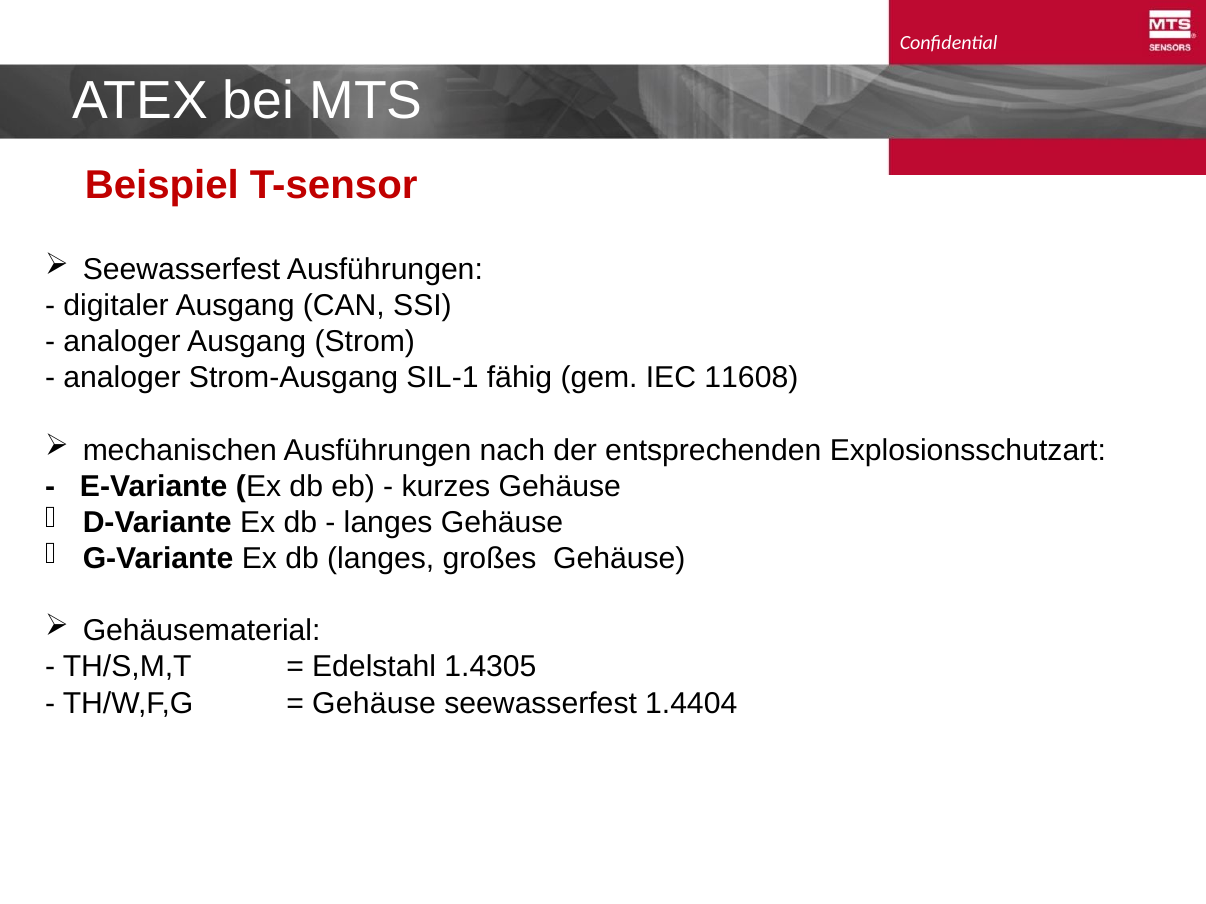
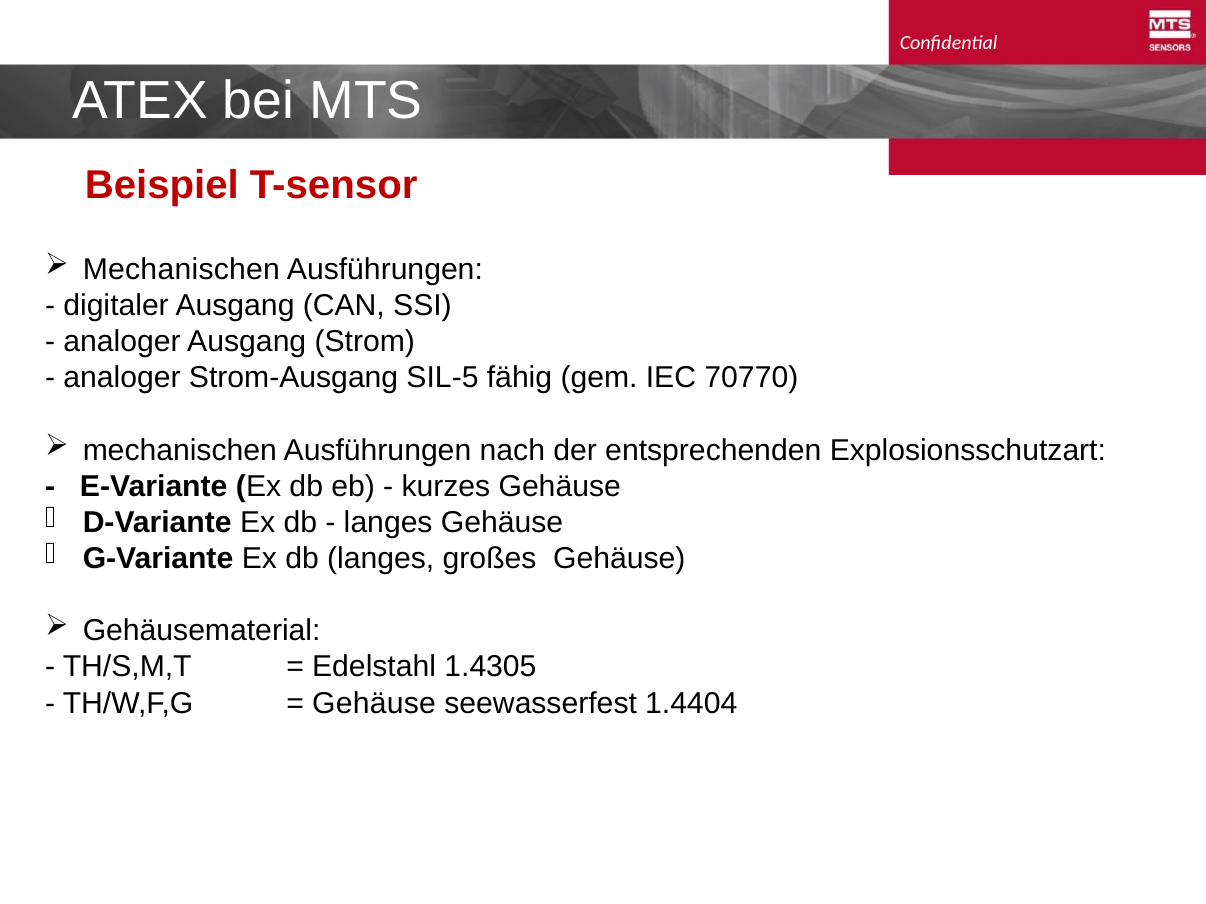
Seewasserfest: Seewasserfest -> Mechanischen (181, 269)
SIL-1: SIL-1 -> SIL-5 (443, 378)
11608: 11608 -> 70770 (751, 378)
